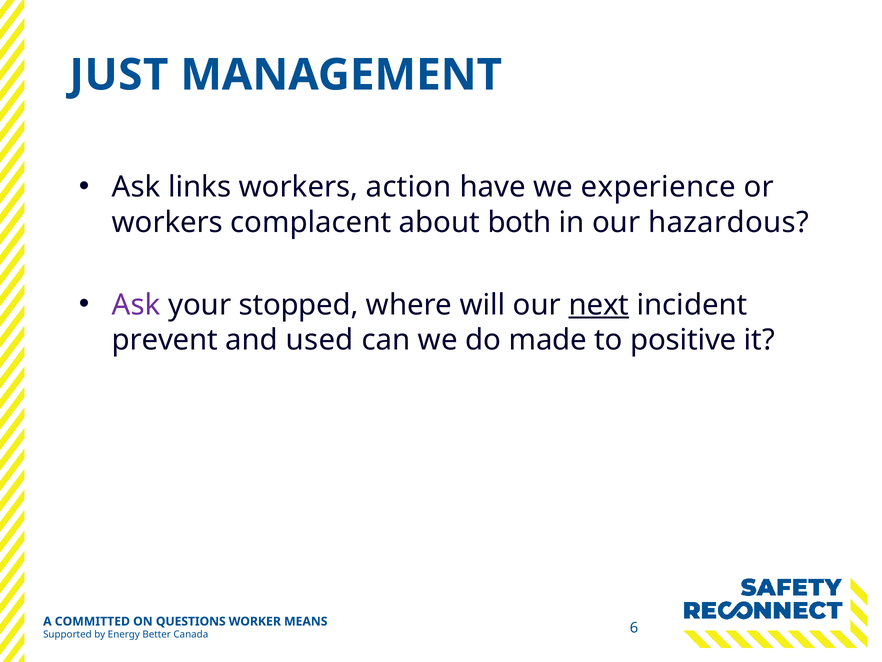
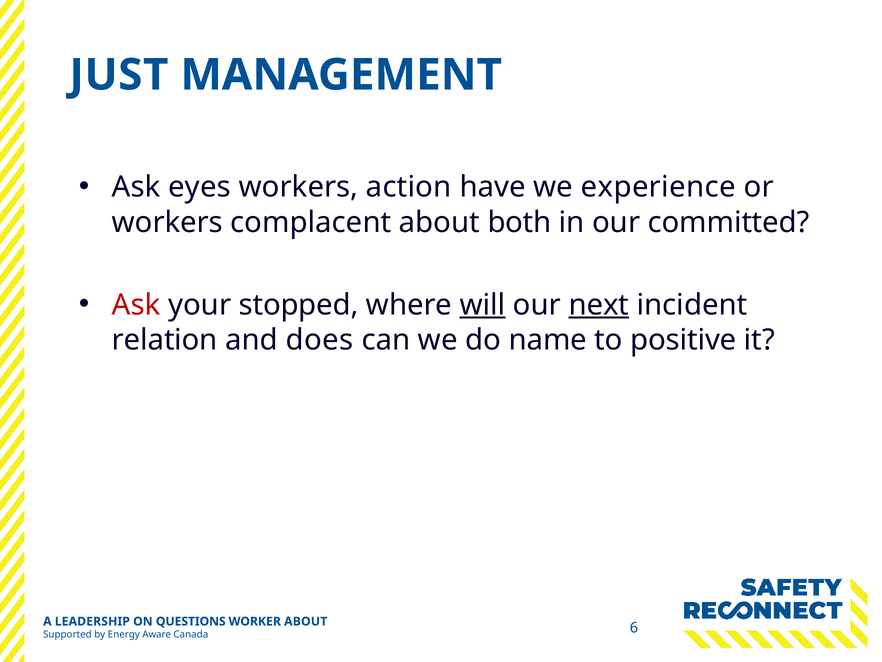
links: links -> eyes (200, 187)
hazardous: hazardous -> committed (729, 222)
Ask colour: purple -> red (136, 305)
will underline: none -> present (482, 305)
prevent: prevent -> relation (165, 340)
used: used -> does (320, 340)
made: made -> name (548, 340)
COMMITTED: COMMITTED -> LEADERSHIP (92, 621)
WORKER MEANS: MEANS -> ABOUT (306, 621)
Better: Better -> Aware (157, 634)
